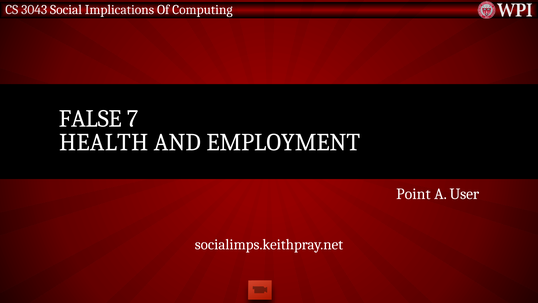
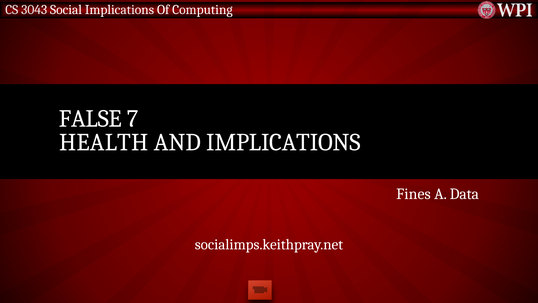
AND EMPLOYMENT: EMPLOYMENT -> IMPLICATIONS (283, 142)
Point: Point -> Fines (413, 194)
User: User -> Data (464, 194)
